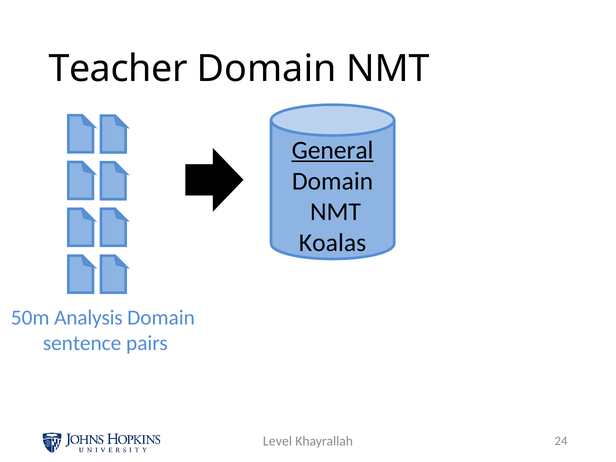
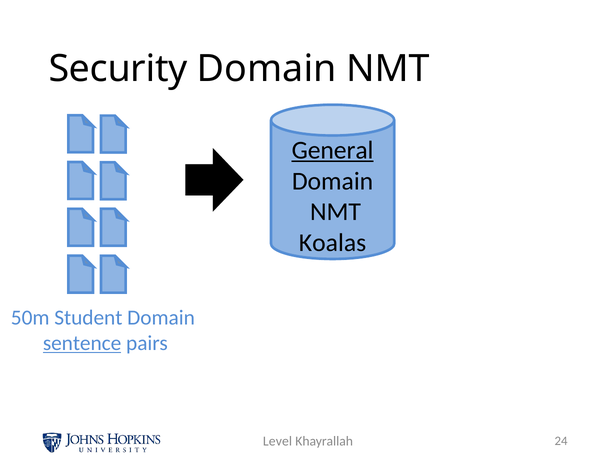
Teacher: Teacher -> Security (118, 69)
Analysis: Analysis -> Student (88, 318)
sentence underline: none -> present (82, 343)
